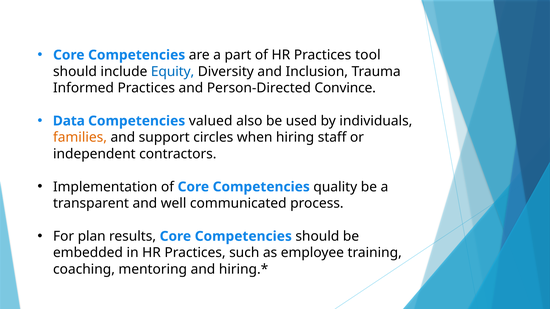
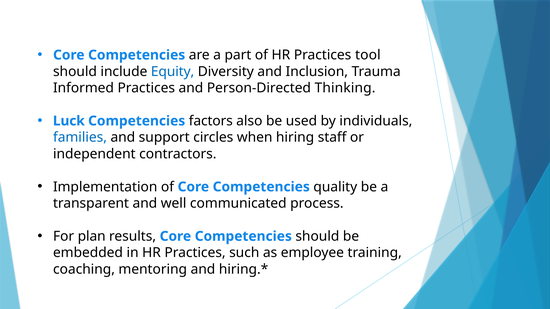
Convince: Convince -> Thinking (345, 88)
Data: Data -> Luck (69, 121)
valued: valued -> factors (211, 121)
families colour: orange -> blue (80, 138)
